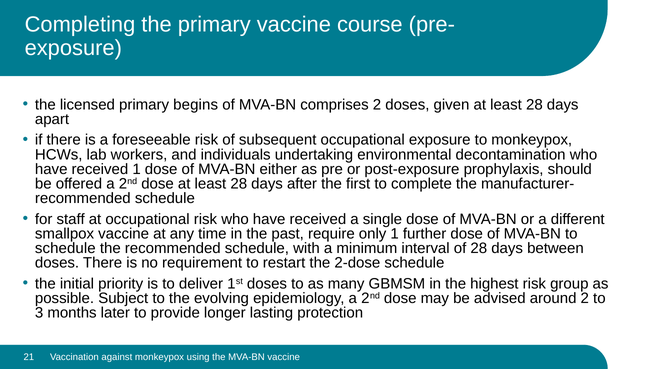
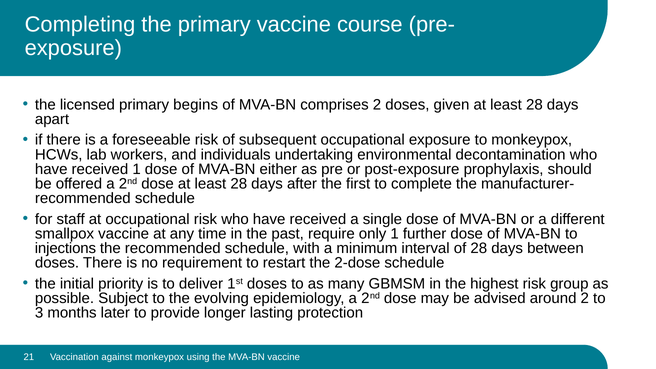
schedule: schedule -> injections (65, 248)
